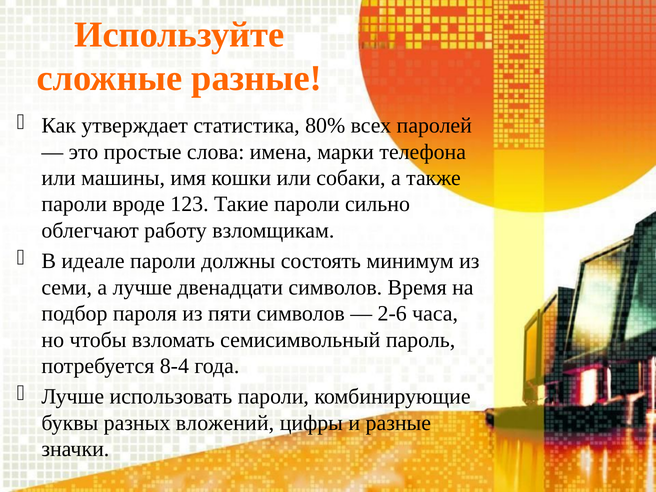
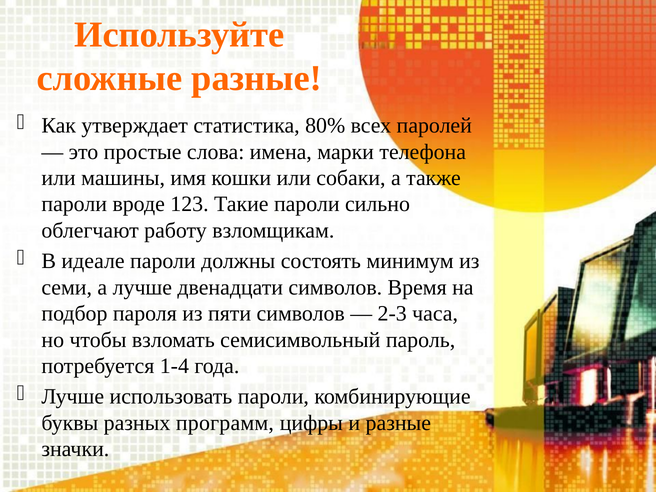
2-6: 2-6 -> 2-3 (392, 314)
8-4: 8-4 -> 1-4 (174, 366)
вложений: вложений -> программ (225, 423)
